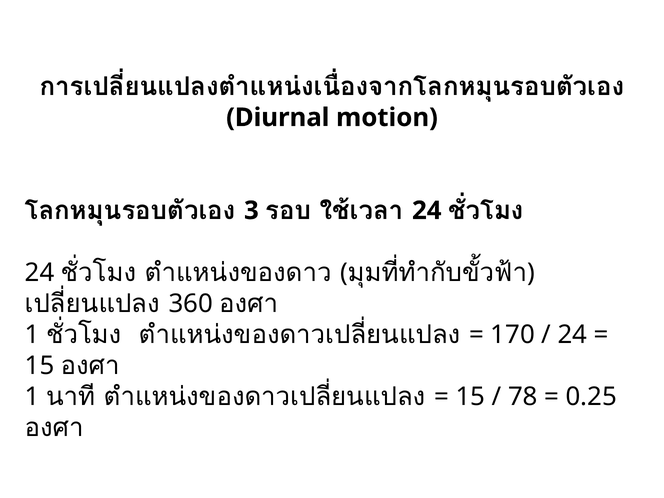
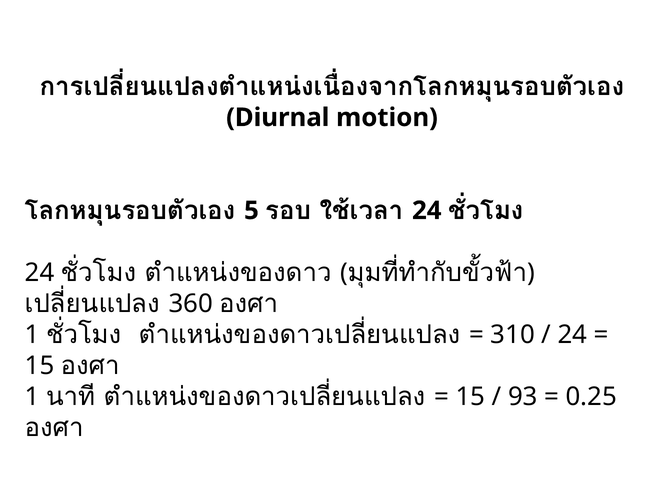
3: 3 -> 5 (251, 211)
170: 170 -> 310 (513, 335)
78: 78 -> 93 (523, 397)
